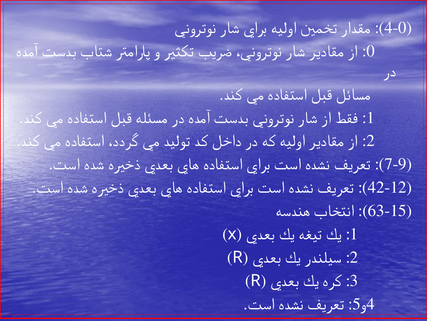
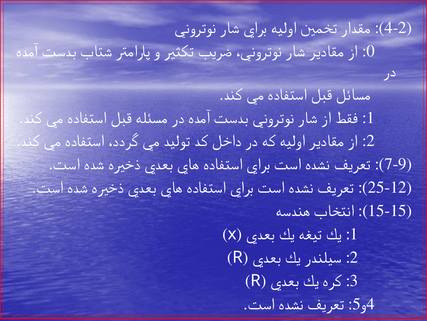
4-0: 4-0 -> 4-2 (396, 28)
42-12: 42-12 -> 25-12 (387, 187)
63-15: 63-15 -> 15-15 (387, 210)
